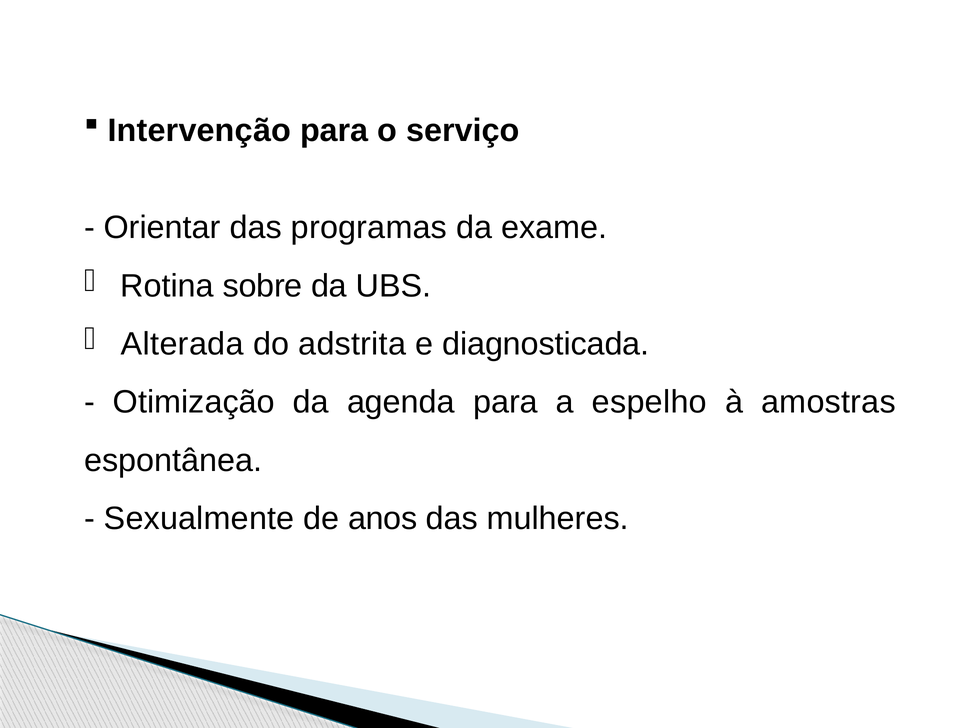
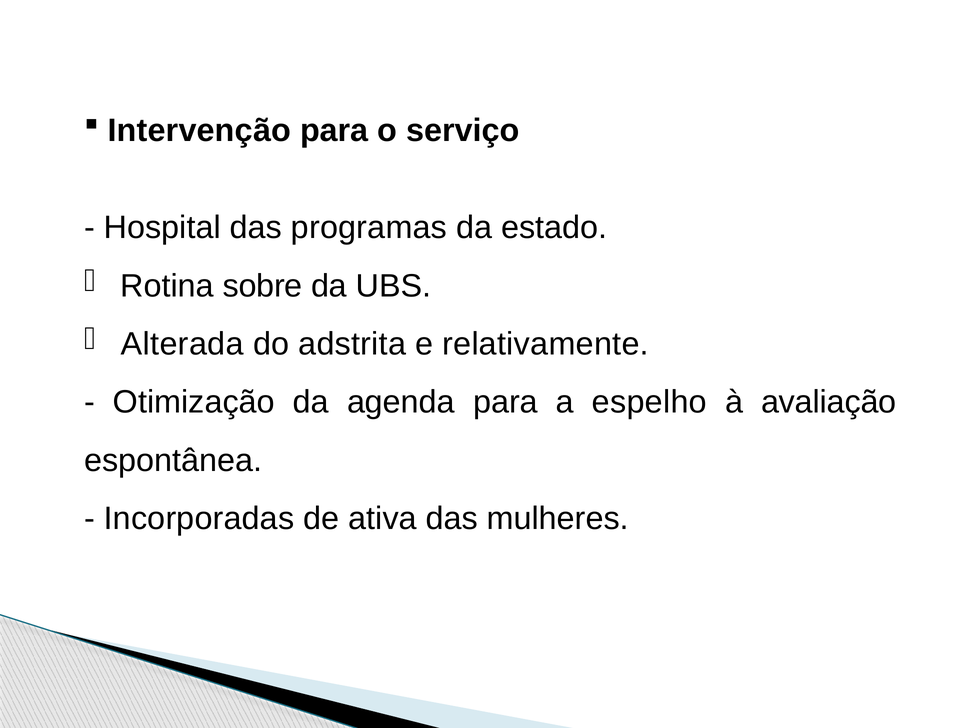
Orientar: Orientar -> Hospital (162, 228)
exame: exame -> estado (554, 228)
diagnosticada: diagnosticada -> relativamente (546, 344)
amostras: amostras -> avaliação (829, 402)
Sexualmente: Sexualmente -> Incorporadas (199, 519)
anos: anos -> ativa (383, 519)
